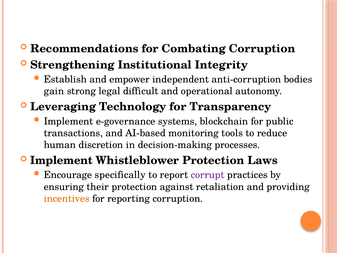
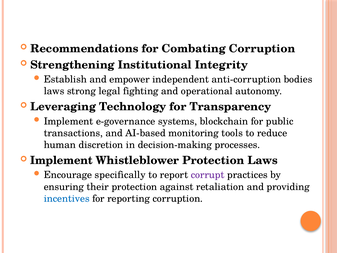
gain: gain -> laws (54, 91)
difficult: difficult -> fighting (141, 91)
incentives colour: orange -> blue (67, 198)
